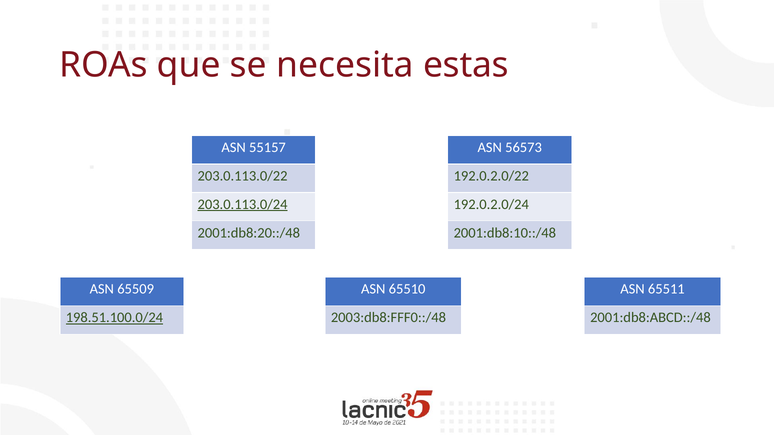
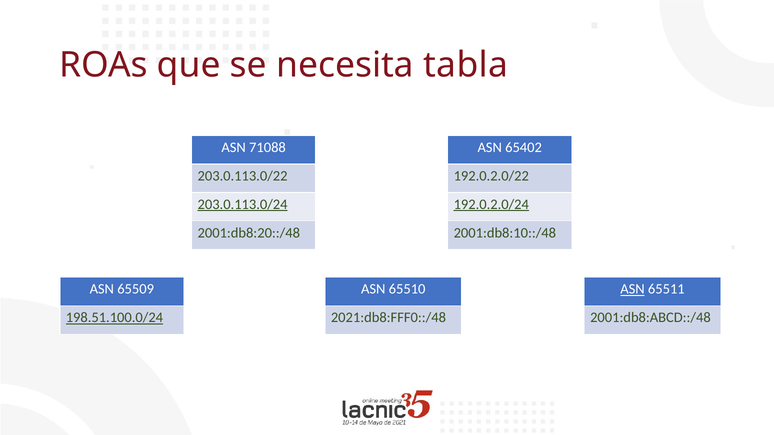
estas: estas -> tabla (466, 65)
55157: 55157 -> 71088 (267, 148)
56573: 56573 -> 65402 (524, 148)
192.0.2.0/24 underline: none -> present (491, 205)
ASN underline: none -> present (633, 289)
2003:db8:FFF0::/48: 2003:db8:FFF0::/48 -> 2021:db8:FFF0::/48 (388, 318)
